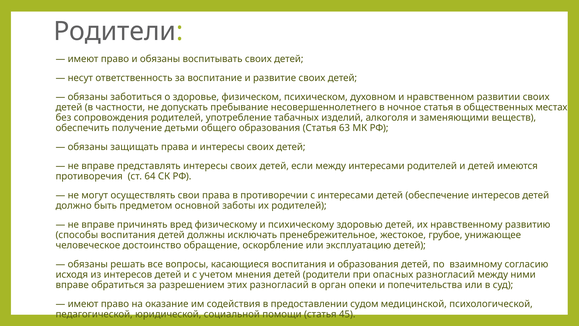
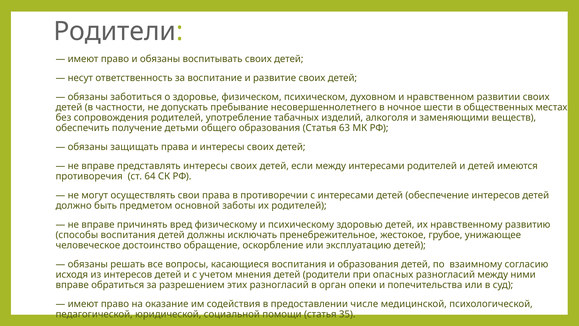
ночное статья: статья -> шести (438, 107)
судом: судом -> числе (364, 304)
45: 45 -> 35 (347, 314)
